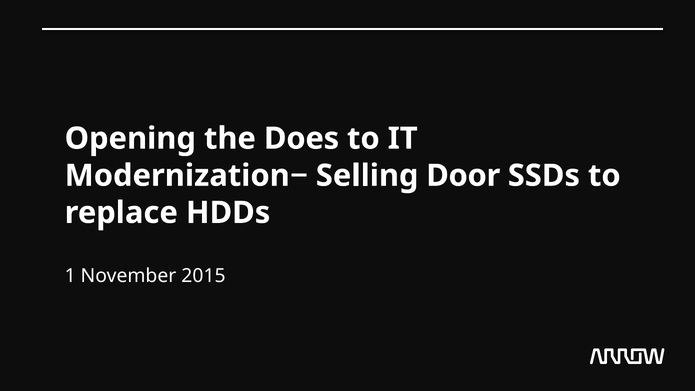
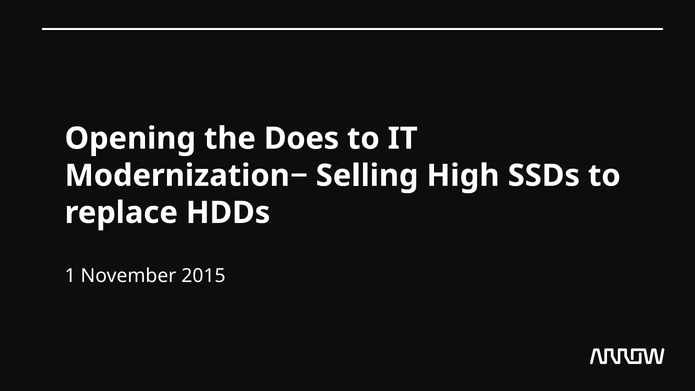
Door: Door -> High (463, 176)
